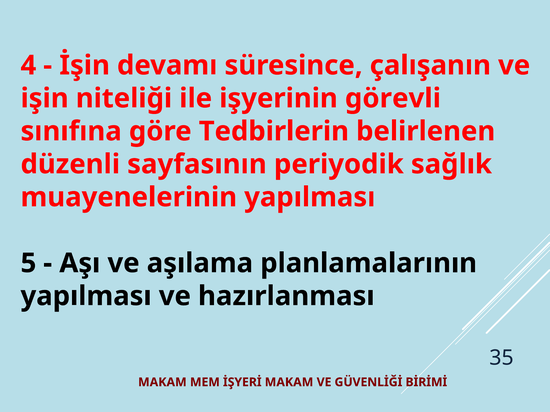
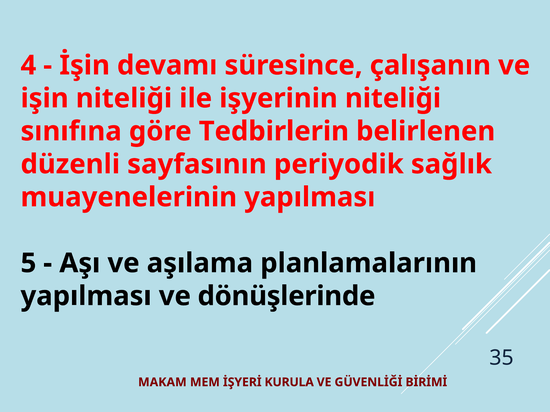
işyerinin görevli: görevli -> niteliği (393, 98)
hazırlanması: hazırlanması -> dönüşlerinde (286, 296)
İŞYERİ MAKAM: MAKAM -> KURULA (289, 383)
